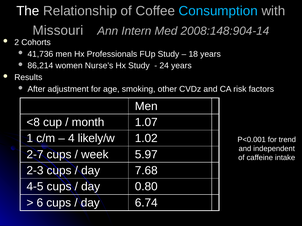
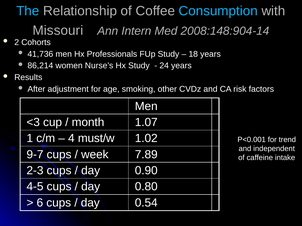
The colour: white -> light blue (28, 11)
<8: <8 -> <3 (33, 123)
likely/w: likely/w -> must/w (96, 139)
2-7: 2-7 -> 9-7 (35, 155)
5.97: 5.97 -> 7.89 (146, 155)
7.68: 7.68 -> 0.90 (146, 171)
6.74: 6.74 -> 0.54 (146, 203)
